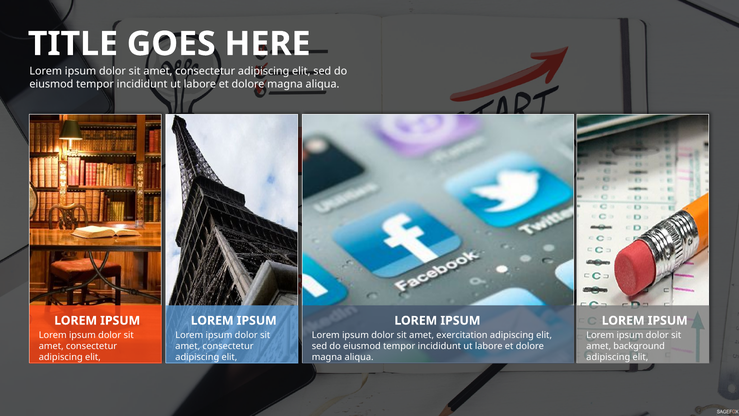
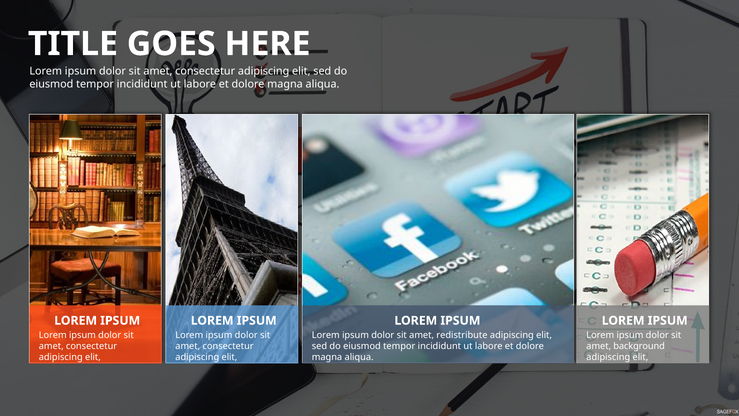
exercitation: exercitation -> redistribute (462, 335)
